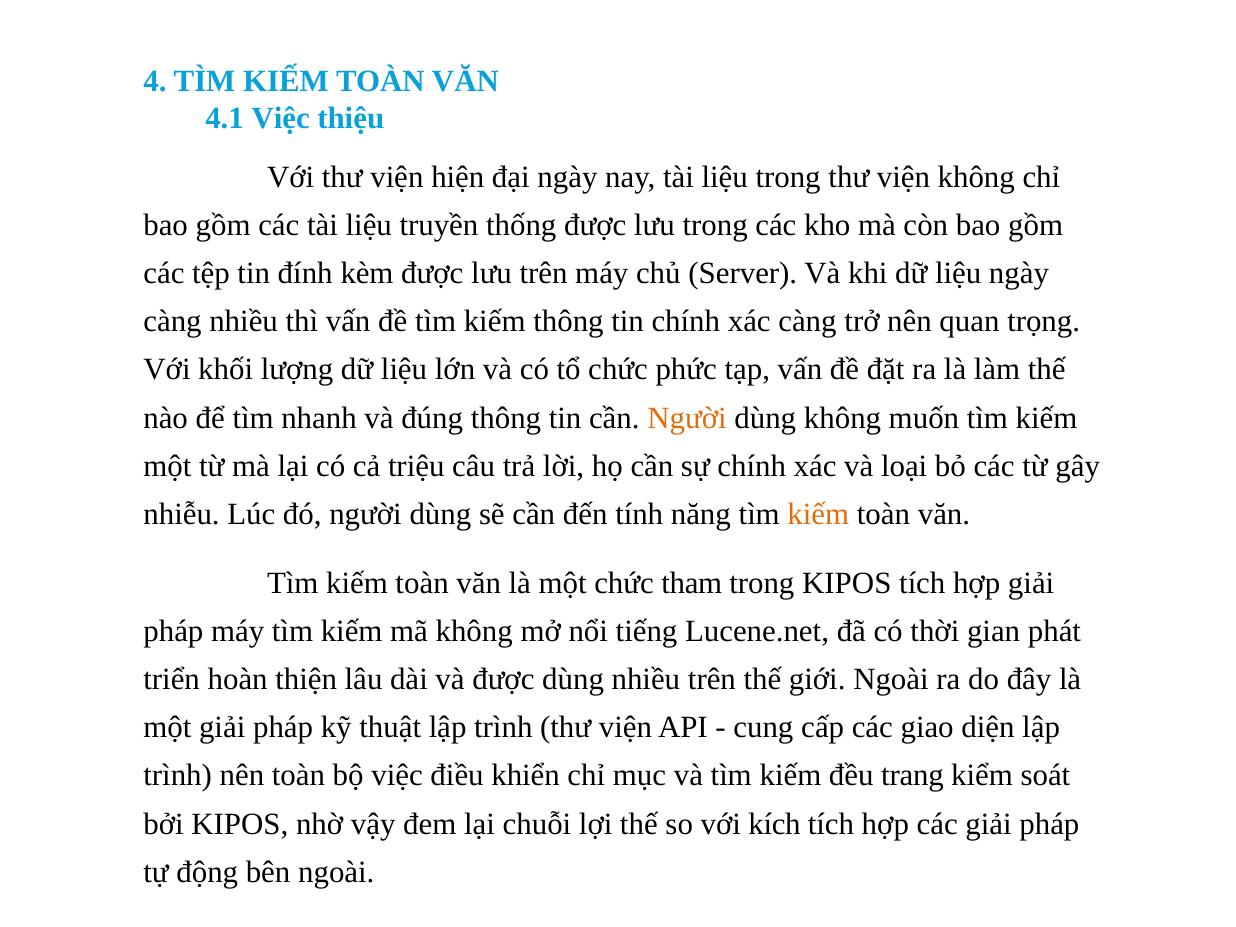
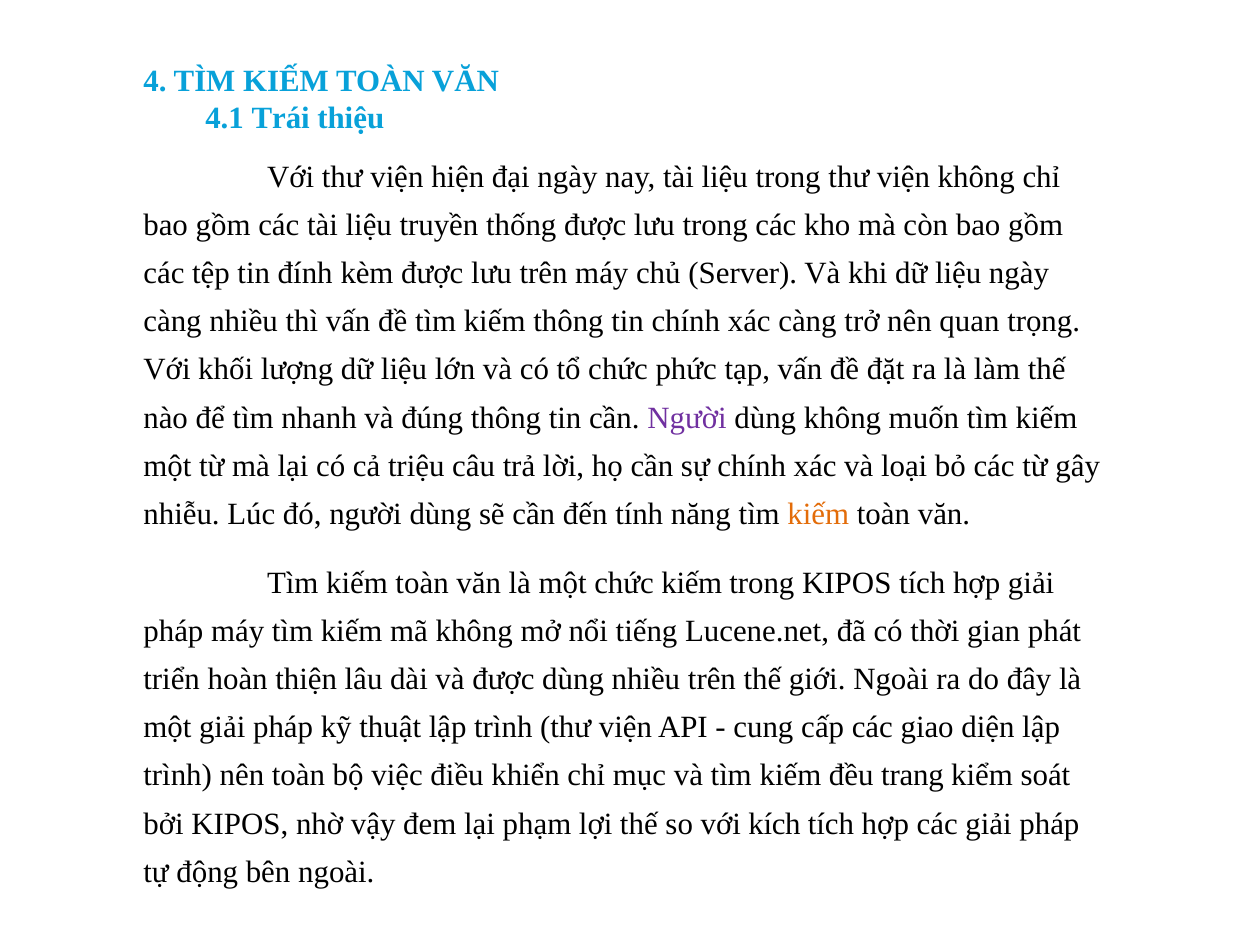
4.1 Việc: Việc -> Trái (281, 119)
Người colour: orange -> purple (687, 418)
chức tham: tham -> kiếm (692, 583)
chuỗi: chuỗi -> phạm (537, 824)
